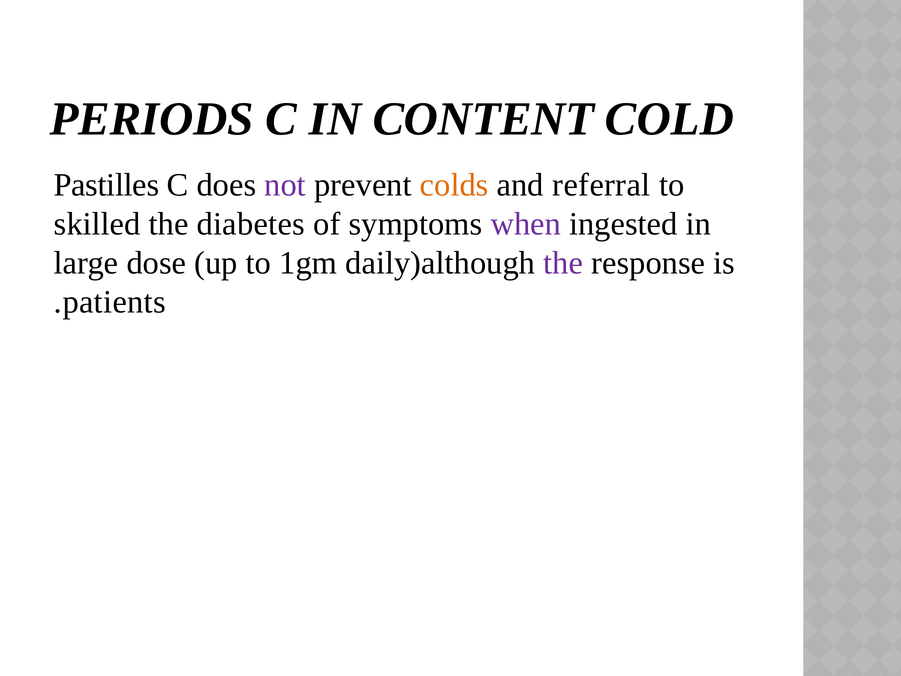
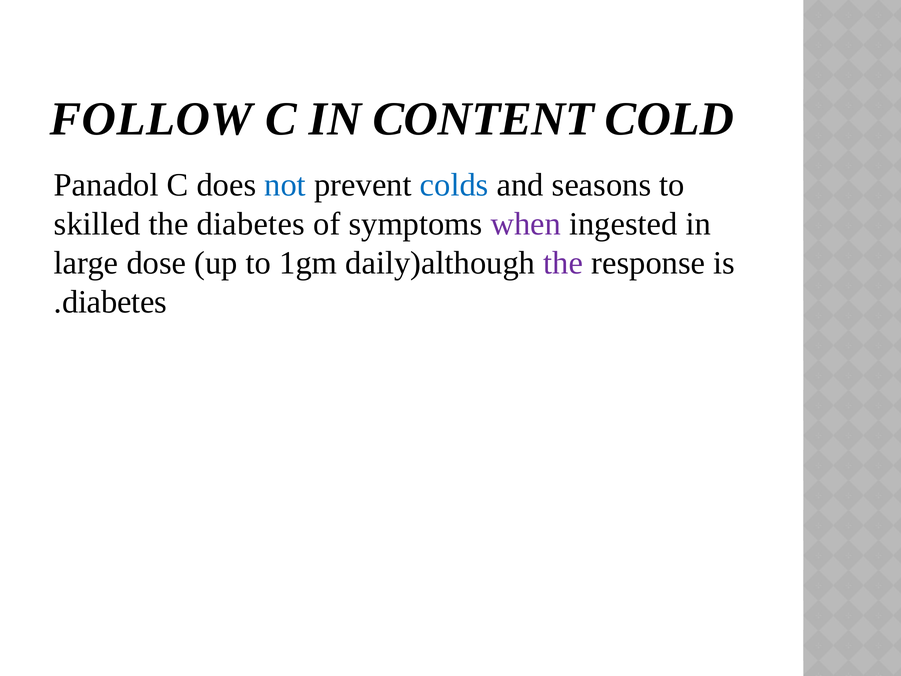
PERIODS: PERIODS -> FOLLOW (151, 119)
Pastilles: Pastilles -> Panadol (106, 185)
not colour: purple -> blue (285, 185)
colds colour: orange -> blue (454, 185)
referral: referral -> seasons (602, 185)
patients: patients -> diabetes (115, 302)
